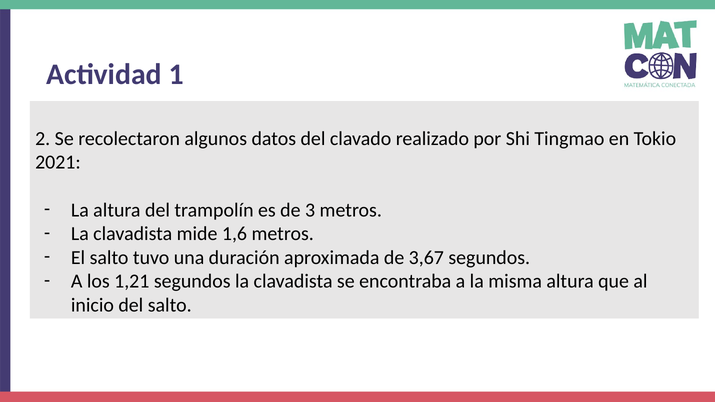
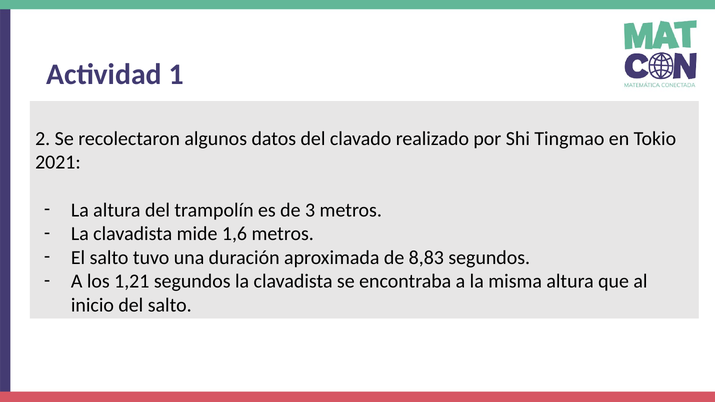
3,67: 3,67 -> 8,83 (426, 258)
